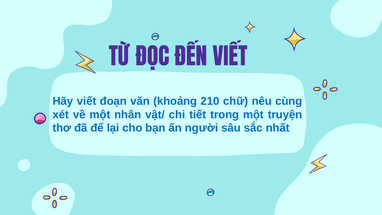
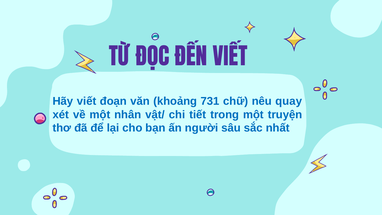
210: 210 -> 731 (210, 101)
cùng: cùng -> quay (289, 101)
